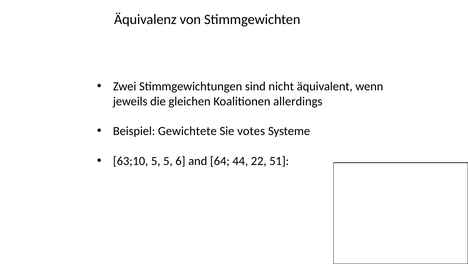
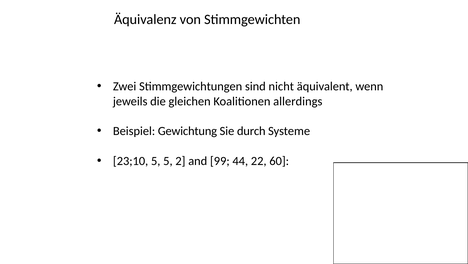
Gewichtete: Gewichtete -> Gewichtung (187, 131)
votes: votes -> durch (251, 131)
63;10: 63;10 -> 23;10 (131, 161)
6: 6 -> 2 (180, 161)
64: 64 -> 99 (220, 161)
51: 51 -> 60 (279, 161)
